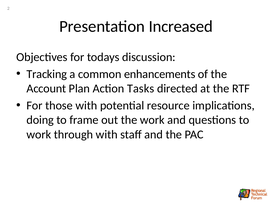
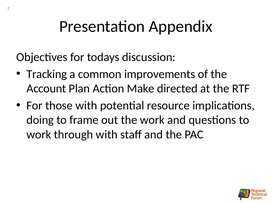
Increased: Increased -> Appendix (181, 26)
enhancements: enhancements -> improvements (160, 74)
Tasks: Tasks -> Make (141, 89)
